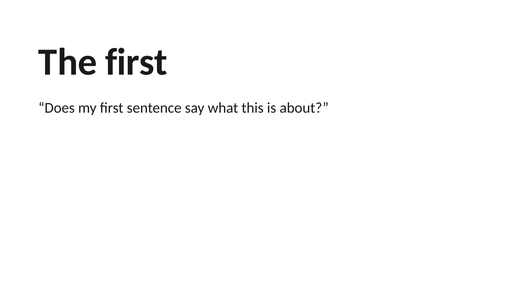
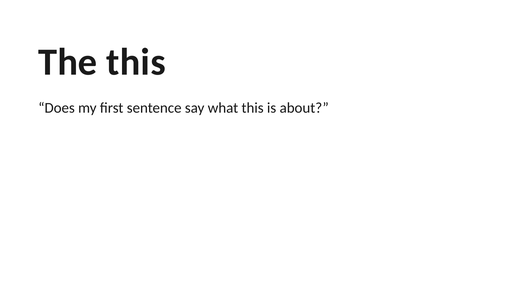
The first: first -> this (136, 62)
